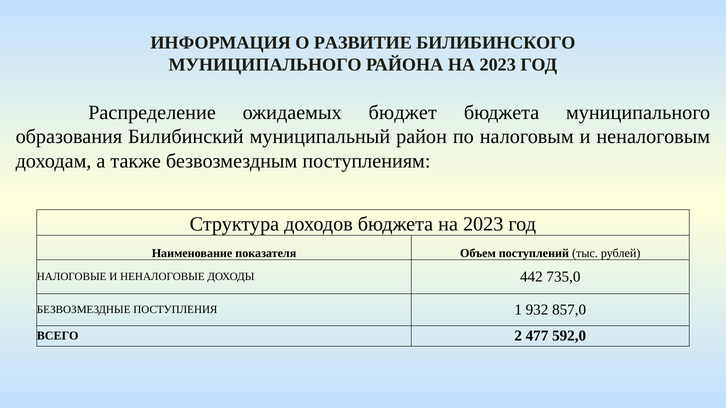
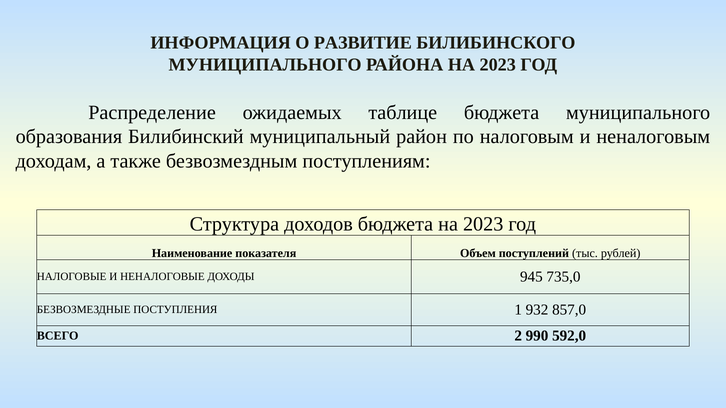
бюджет: бюджет -> таблице (403, 113)
442: 442 -> 945 (531, 277)
477: 477 -> 990 (537, 336)
